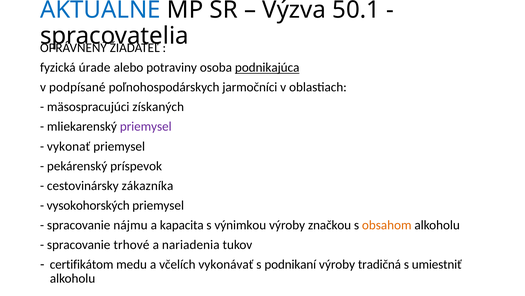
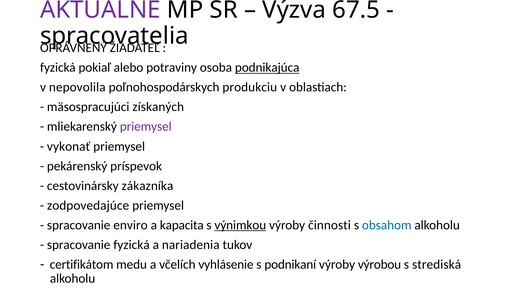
AKTUÁLNE colour: blue -> purple (100, 10)
50.1: 50.1 -> 67.5 (356, 10)
úrade: úrade -> pokiaľ (95, 67)
podpísané: podpísané -> nepovolila (77, 87)
jarmočníci: jarmočníci -> produkciu (250, 87)
vysokohorských: vysokohorských -> zodpovedajúce (88, 205)
nájmu: nájmu -> enviro (131, 225)
výnimkou underline: none -> present (240, 225)
značkou: značkou -> činnosti (329, 225)
obsahom colour: orange -> blue (387, 225)
spracovanie trhové: trhové -> fyzická (132, 244)
vykonávať: vykonávať -> vyhlásenie (226, 264)
tradičná: tradičná -> výrobou (379, 264)
umiestniť: umiestniť -> strediská (437, 264)
